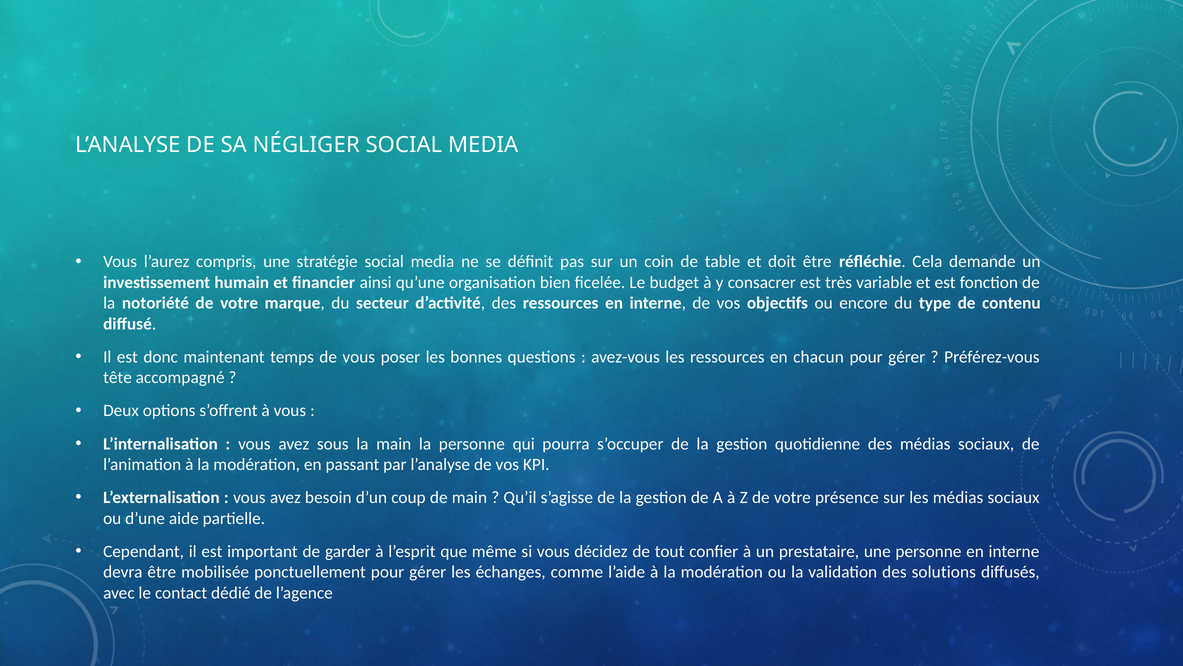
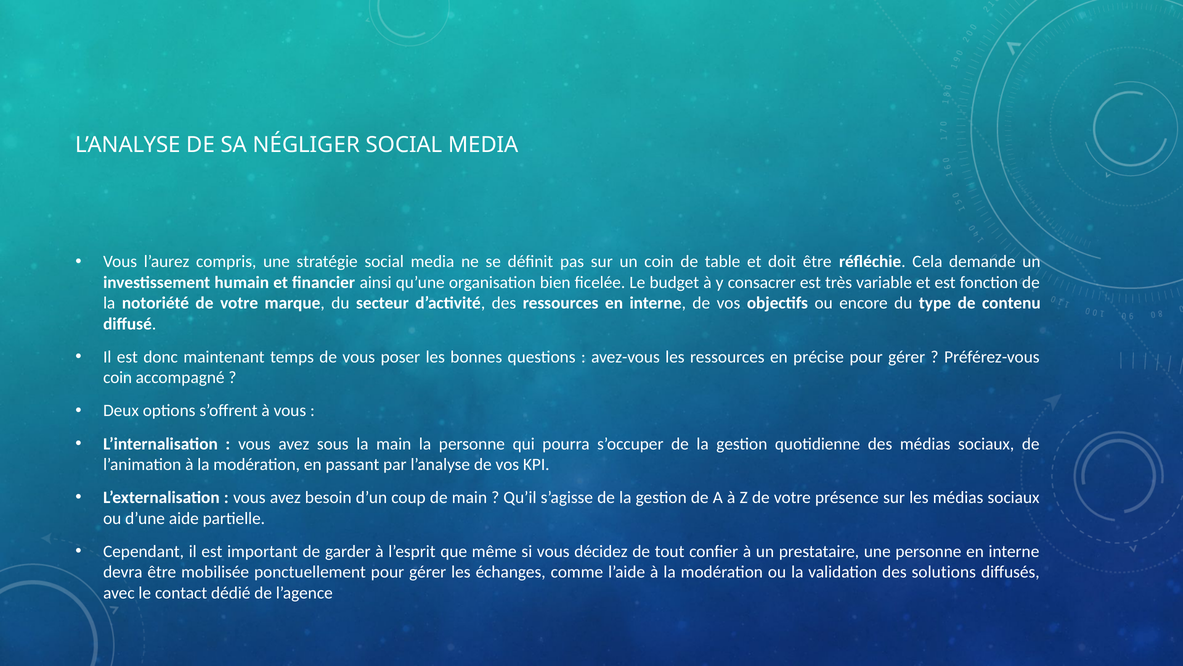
chacun: chacun -> précise (819, 357)
tête: tête -> coin (118, 377)
